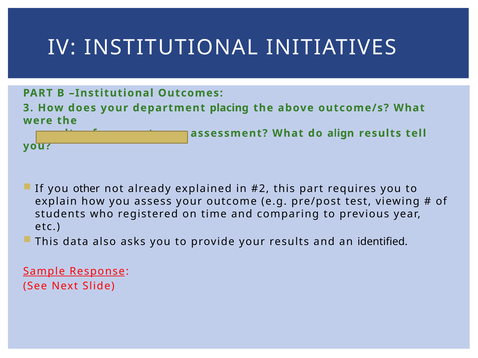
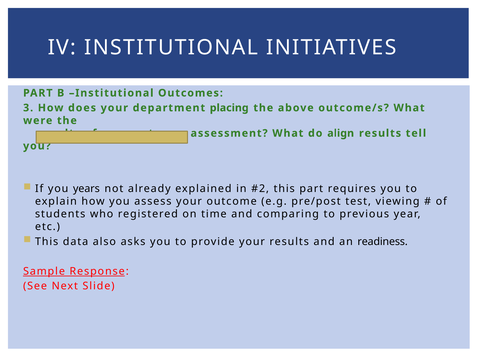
other: other -> years (86, 189)
identified: identified -> readiness (383, 242)
